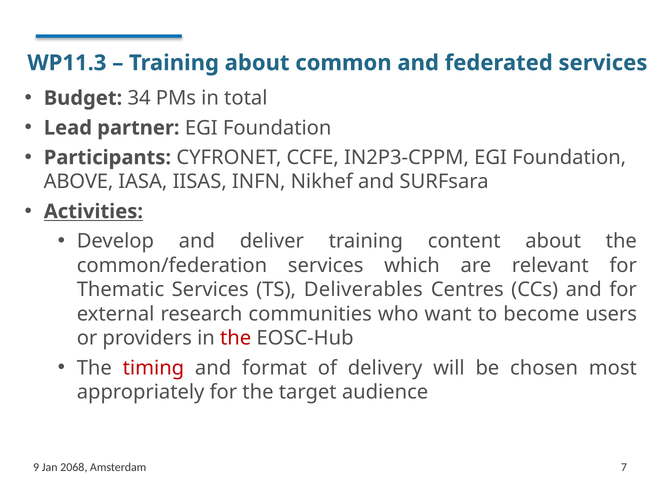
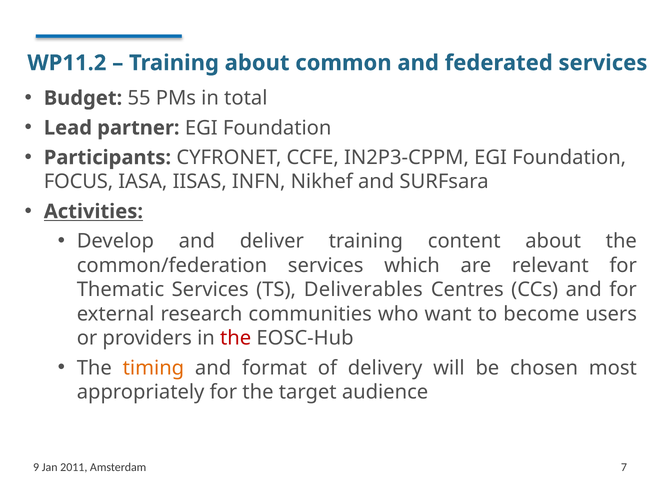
WP11.3: WP11.3 -> WP11.2 (67, 63)
34: 34 -> 55 (139, 98)
ABOVE: ABOVE -> FOCUS (78, 182)
timing colour: red -> orange (153, 368)
2068: 2068 -> 2011 (74, 468)
